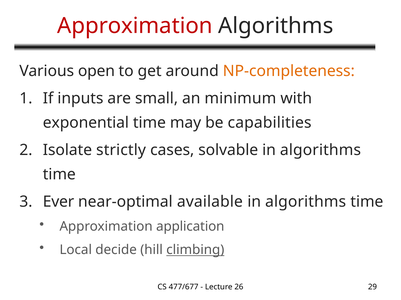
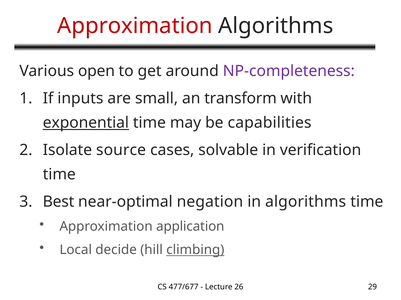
NP-completeness colour: orange -> purple (289, 71)
minimum: minimum -> transform (241, 99)
exponential underline: none -> present (86, 123)
strictly: strictly -> source (121, 151)
solvable in algorithms: algorithms -> verification (321, 151)
Ever: Ever -> Best (59, 202)
available: available -> negation (210, 202)
